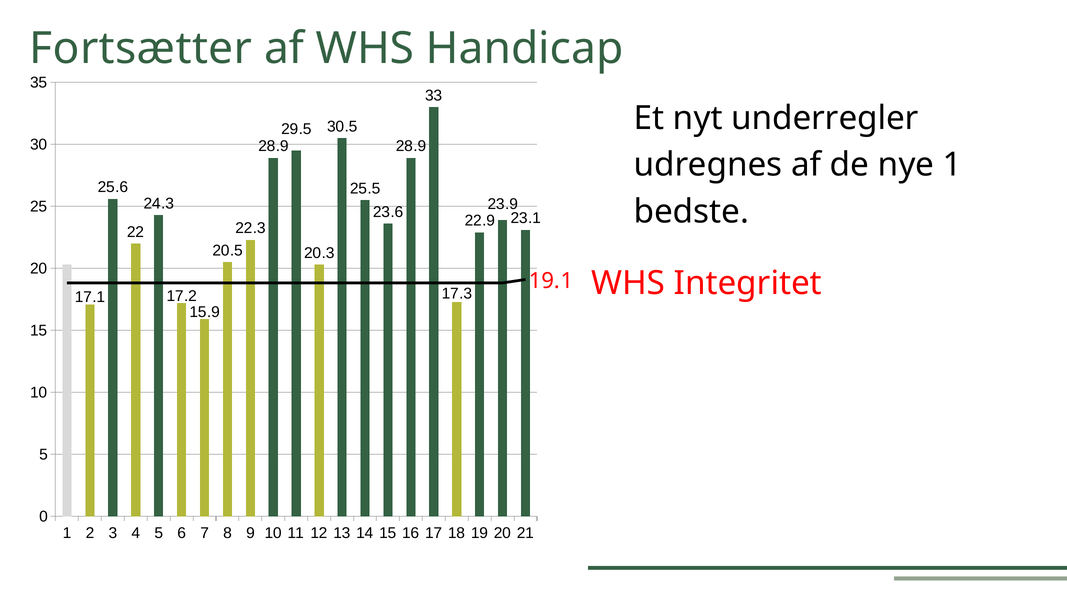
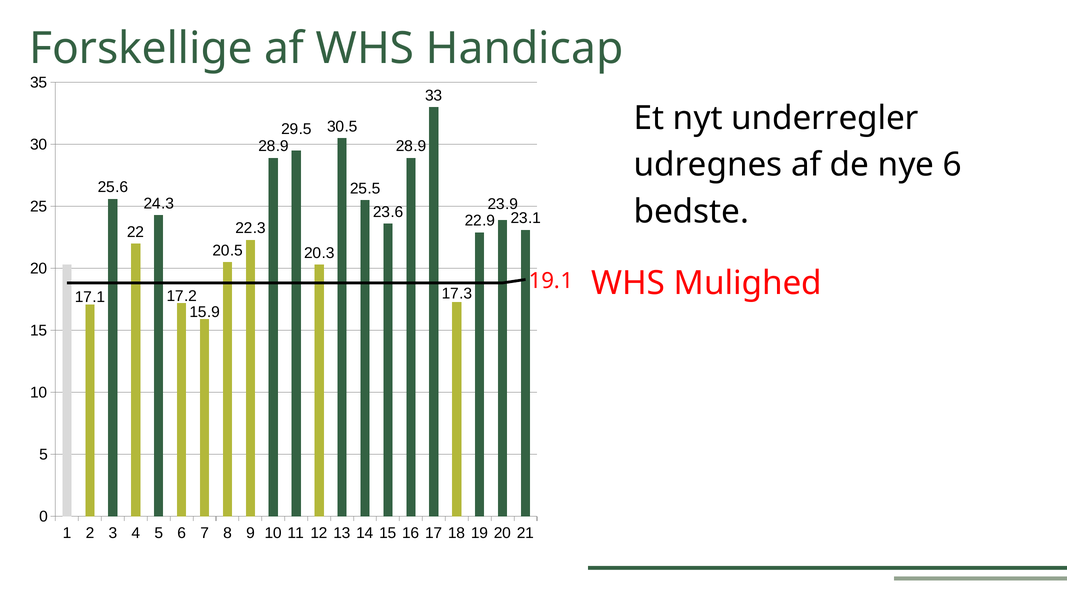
Fortsætter: Fortsætter -> Forskellige (141, 48)
nye 1: 1 -> 6 (952, 165)
Integritet: Integritet -> Mulighed (748, 284)
